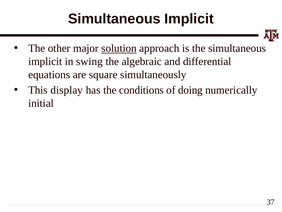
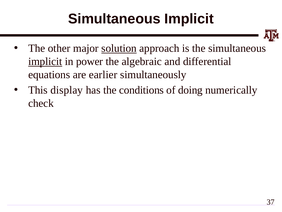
implicit underline: none -> present (45, 61)
swing: swing -> power (90, 61)
square: square -> earlier (103, 75)
initial: initial -> check (41, 103)
